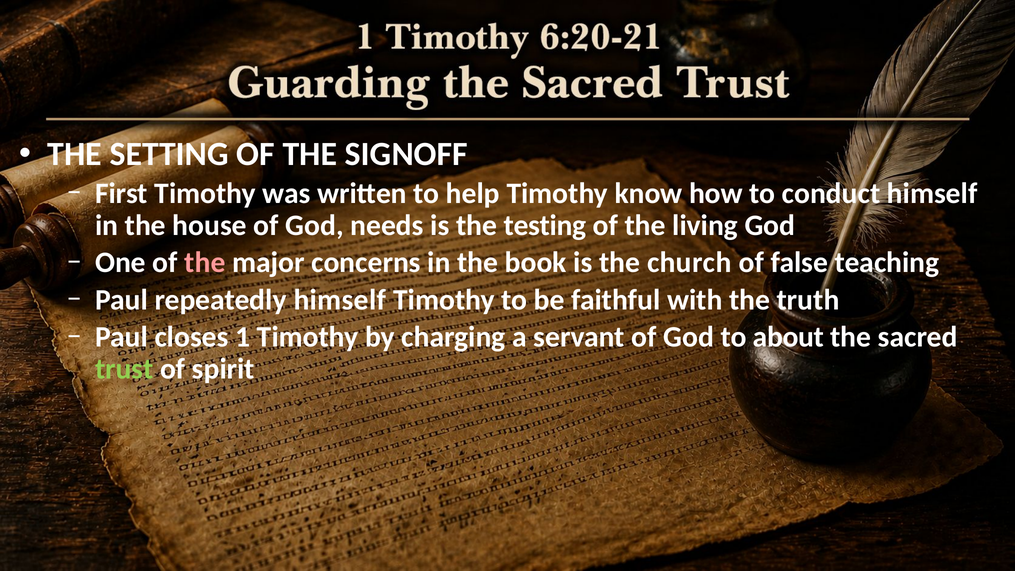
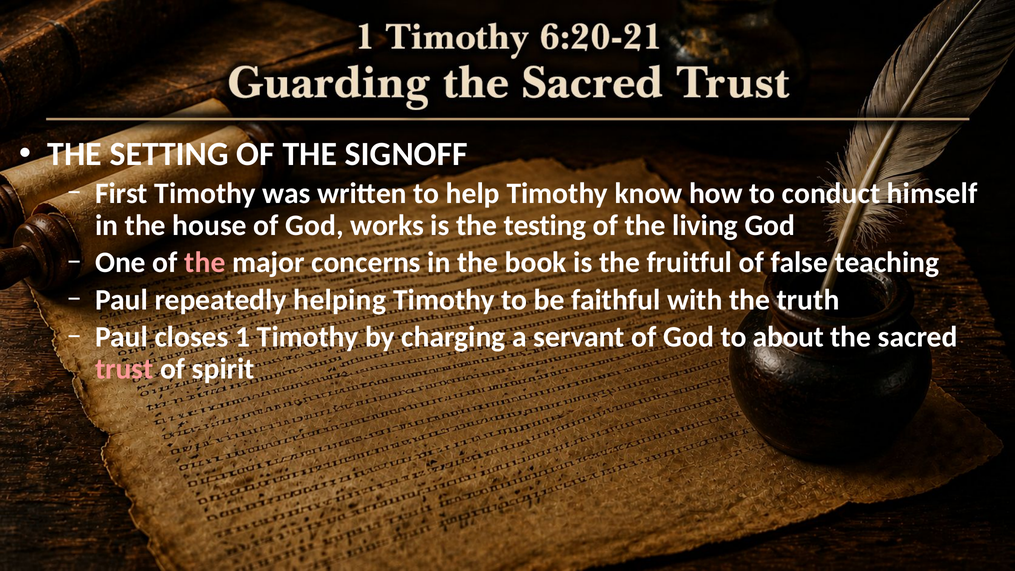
needs: needs -> works (387, 225)
church: church -> fruitful (689, 263)
repeatedly himself: himself -> helping (340, 300)
trust colour: light green -> pink (124, 369)
